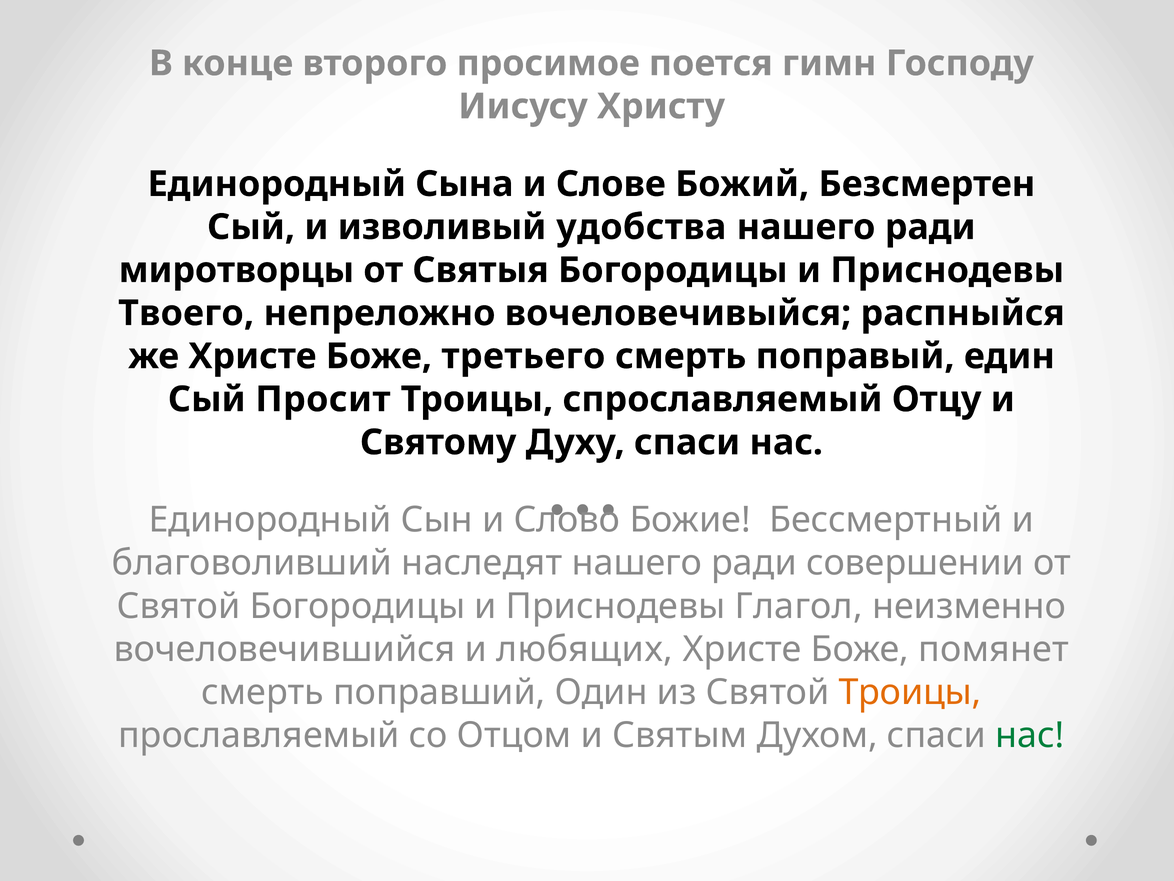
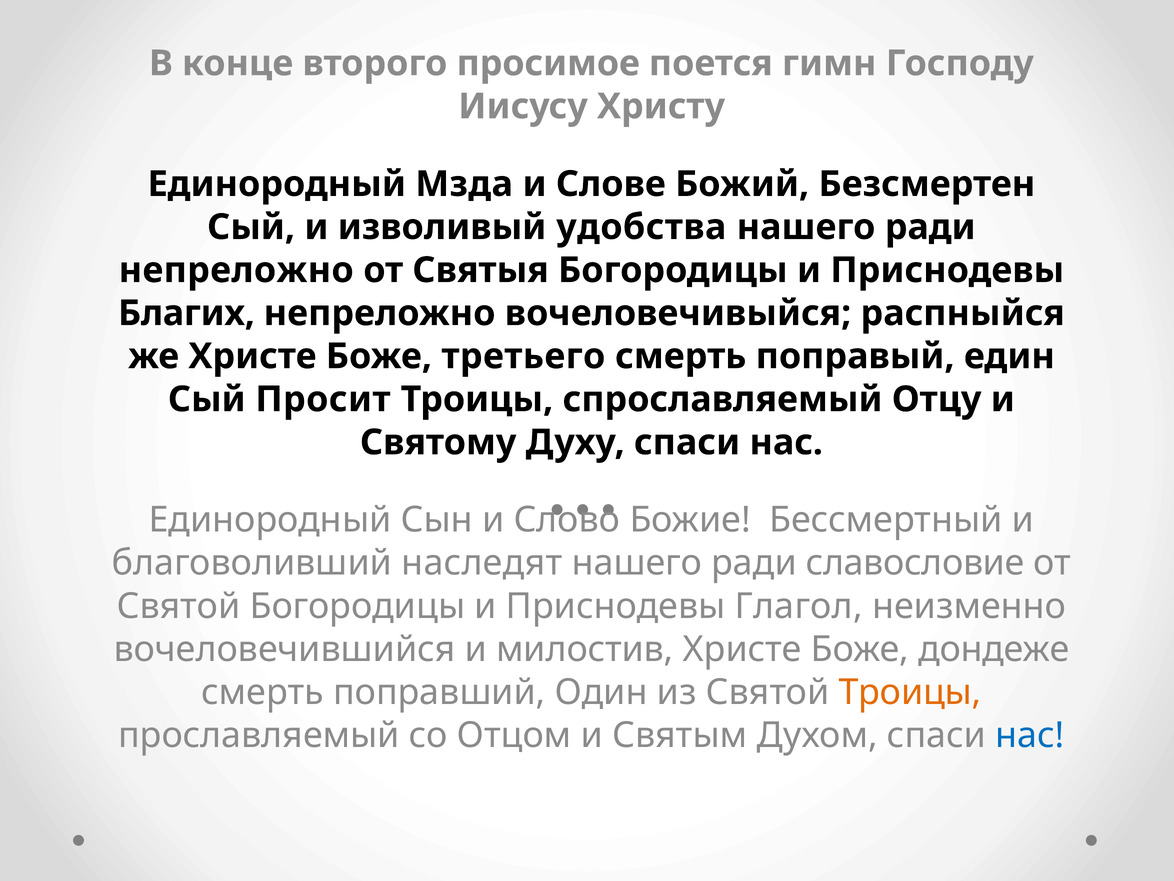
Сына: Сына -> Мзда (464, 184)
миротворцы: миротворцы -> непреложно (236, 270)
Твоего: Твоего -> Благих (186, 313)
совершении: совершении -> славословие (915, 563)
любящих: любящих -> милостив (585, 649)
помянет: помянет -> дондеже (994, 649)
нас colour: green -> blue (1030, 735)
